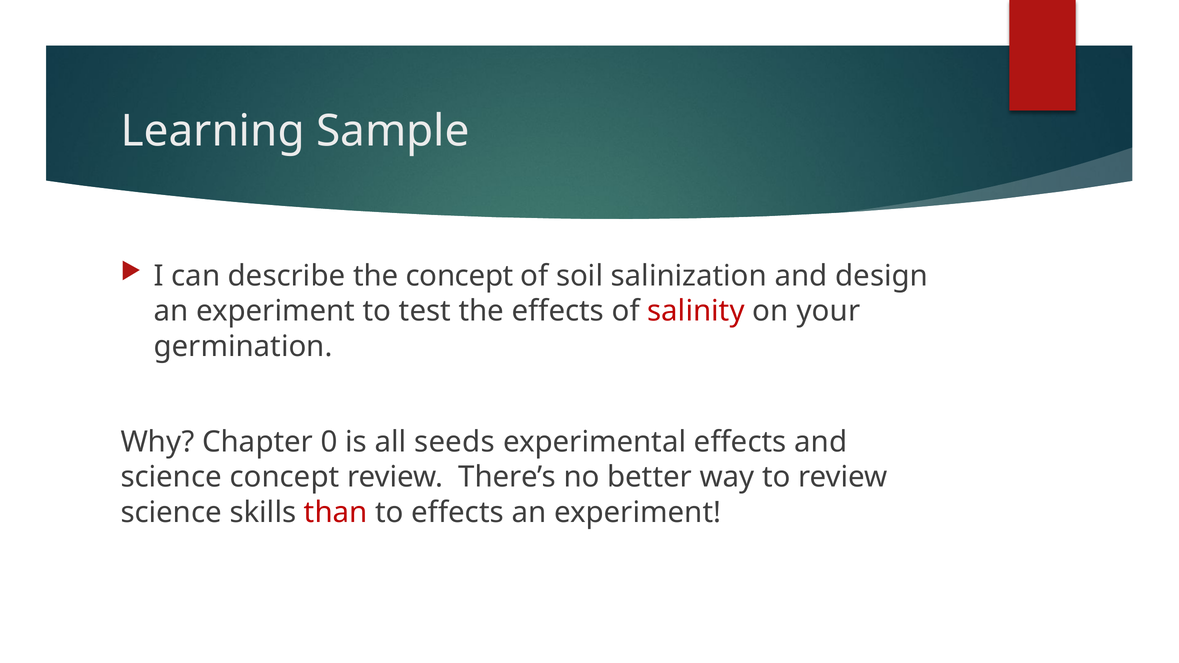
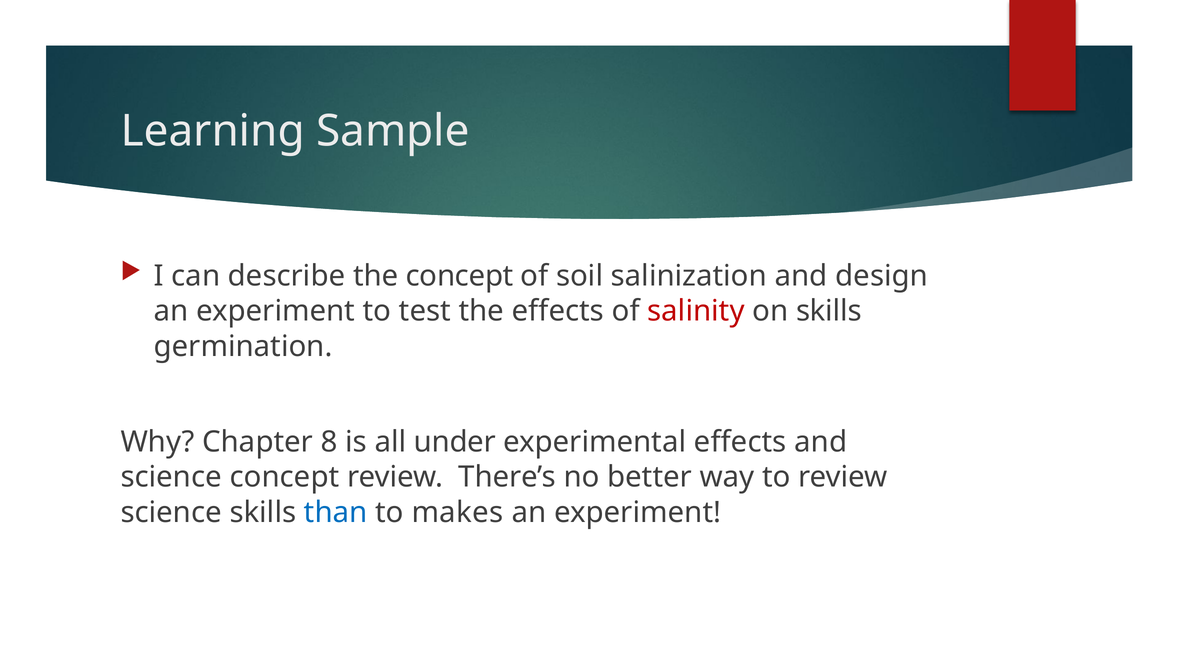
on your: your -> skills (829, 311)
0: 0 -> 8 (329, 442)
seeds: seeds -> under (455, 442)
than colour: red -> blue (336, 513)
to effects: effects -> makes (458, 513)
